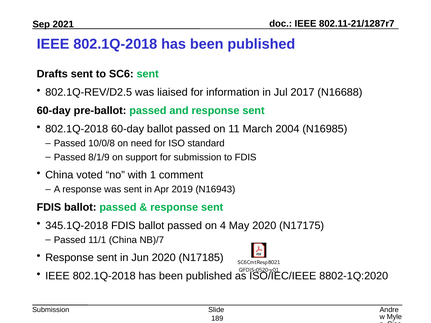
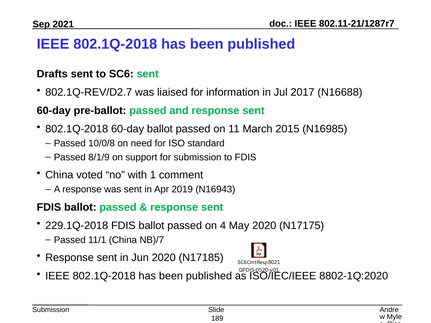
802.1Q-REV/D2.5: 802.1Q-REV/D2.5 -> 802.1Q-REV/D2.7 (89, 92)
2004: 2004 -> 2015 (287, 129)
345.1Q-2018: 345.1Q-2018 -> 229.1Q-2018 (77, 226)
